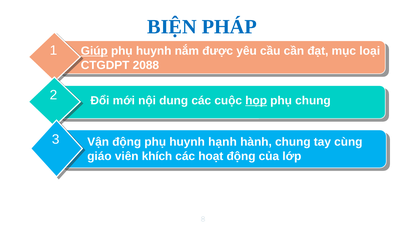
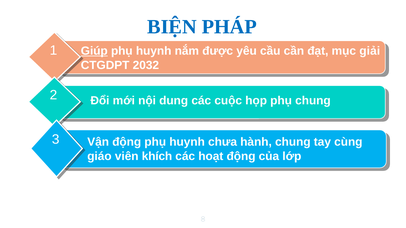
loại: loại -> giải (370, 51)
2088: 2088 -> 2032 (146, 65)
họp underline: present -> none (256, 101)
hạnh: hạnh -> chưa (223, 142)
